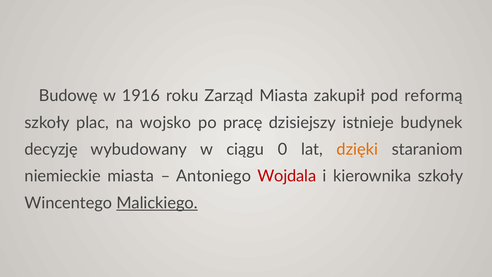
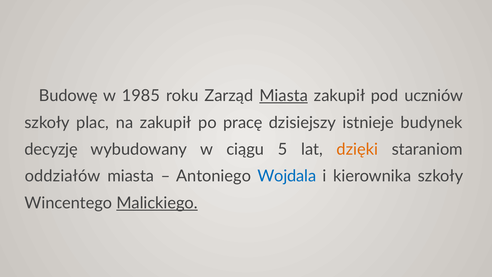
1916: 1916 -> 1985 (141, 96)
Miasta underline: none -> present (284, 96)
reformą: reformą -> uczniów (434, 96)
na wojsko: wojsko -> zakupił (166, 123)
0: 0 -> 5 (283, 149)
niemieckie: niemieckie -> oddziałów (63, 176)
Wojdala colour: red -> blue (287, 176)
